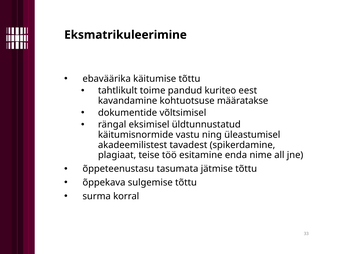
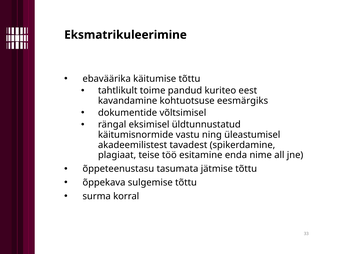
määratakse: määratakse -> eesmärgiks (243, 101)
